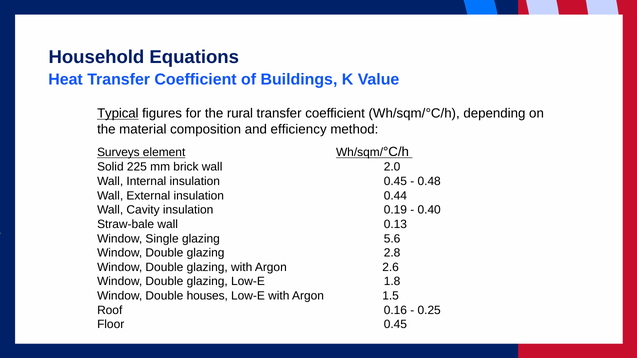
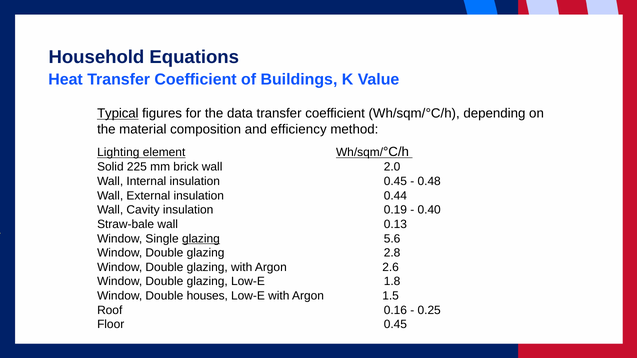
rural: rural -> data (240, 114)
Surveys: Surveys -> Lighting (118, 153)
glazing underline: none -> present (201, 239)
